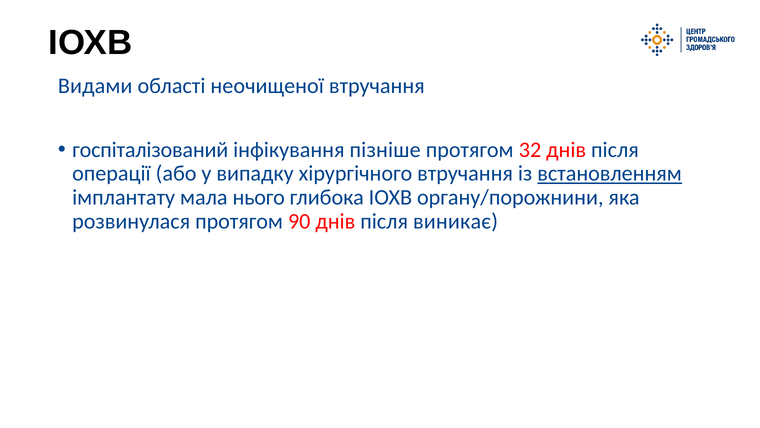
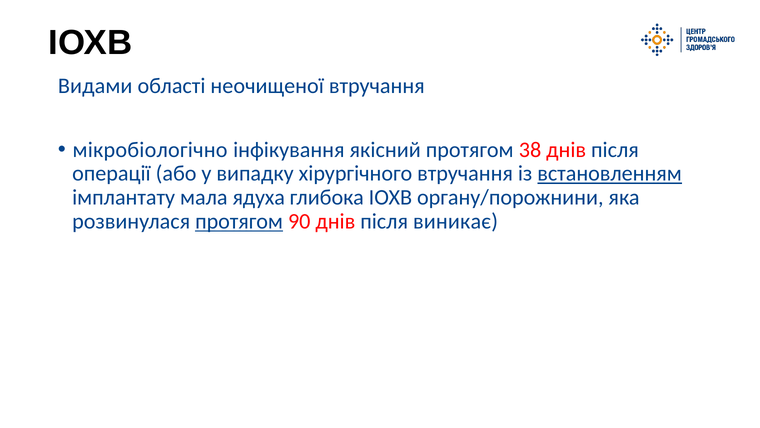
госпіталізований: госпіталізований -> мікробіологічно (150, 150)
пізніше: пізніше -> якісний (385, 150)
32: 32 -> 38 (530, 150)
нього: нього -> ядуха (259, 197)
протягом underline: none -> present (239, 221)
